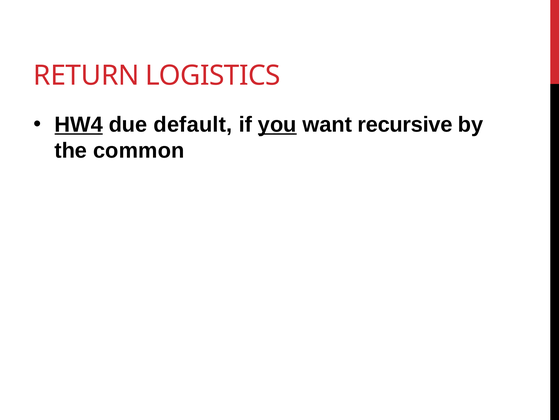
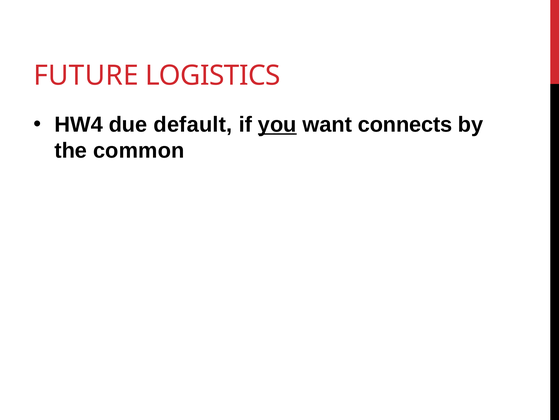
RETURN: RETURN -> FUTURE (86, 76)
HW4 underline: present -> none (79, 124)
recursive: recursive -> connects (405, 124)
